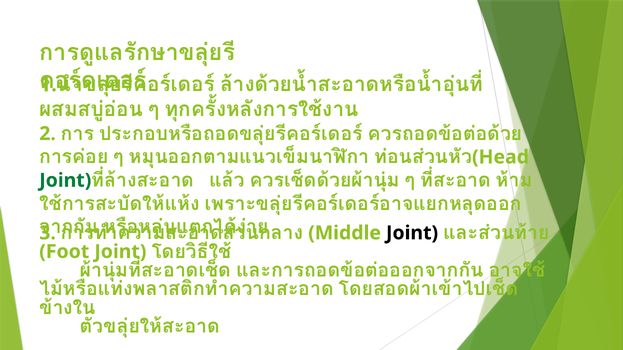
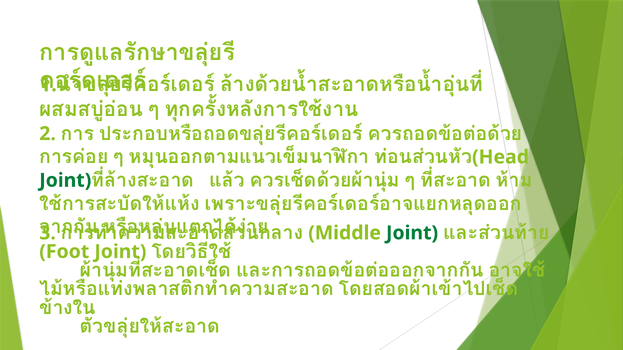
Joint colour: black -> green (412, 233)
